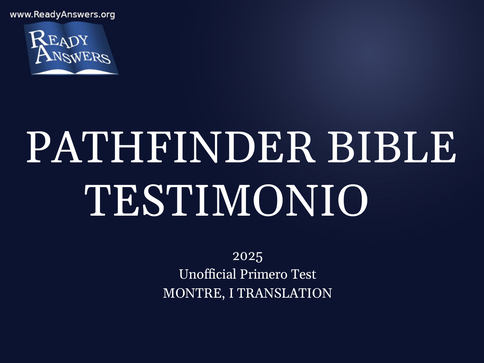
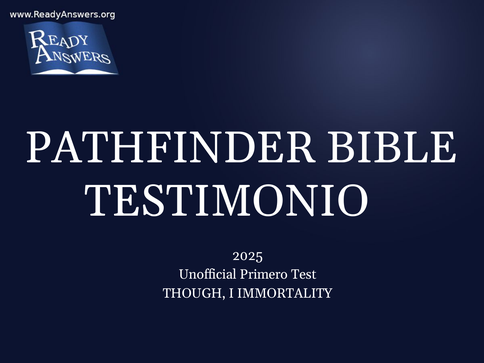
MONTRE: MONTRE -> THOUGH (194, 293)
TRANSLATION: TRANSLATION -> IMMORTALITY (285, 293)
